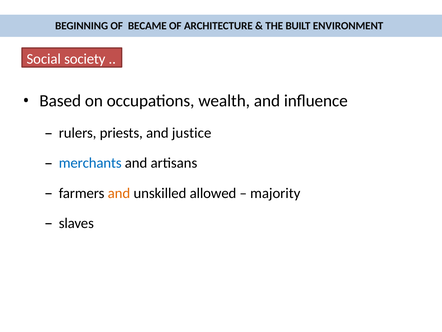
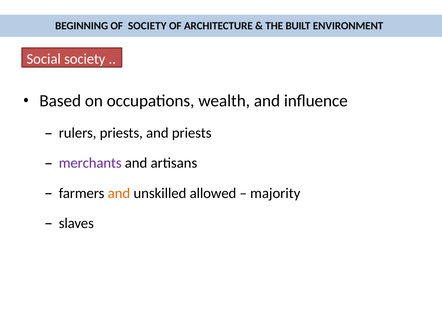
OF BECAME: BECAME -> SOCIETY (147, 26)
and justice: justice -> priests (192, 133)
merchants colour: blue -> purple (90, 163)
